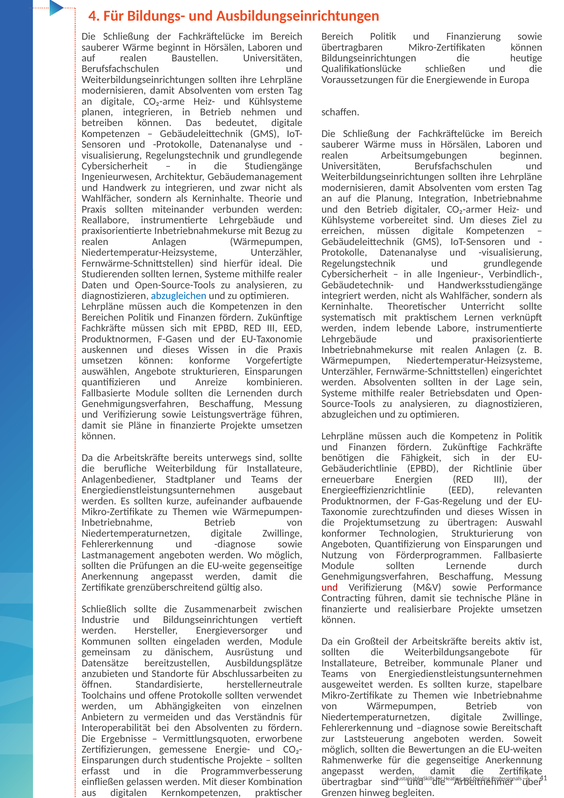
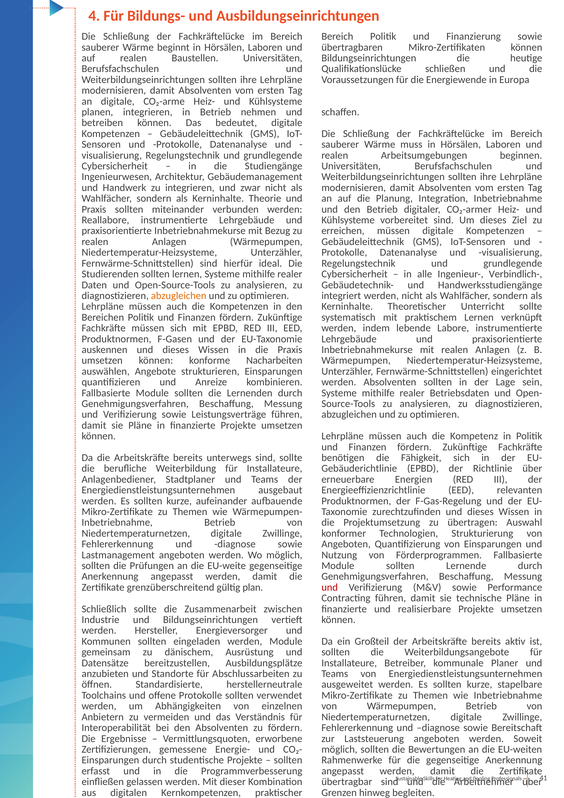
abzugleichen colour: blue -> orange (179, 296)
Vorgefertigte: Vorgefertigte -> Nacharbeiten (274, 360)
also: also -> plan (253, 587)
